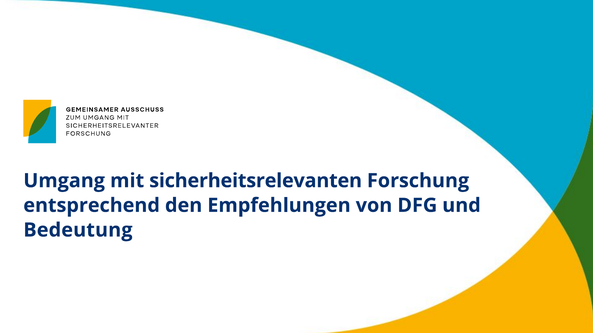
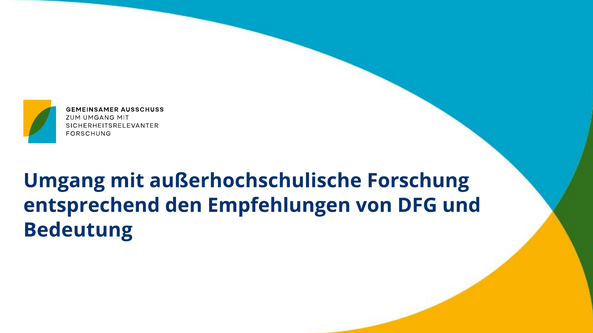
sicherheitsrelevanten: sicherheitsrelevanten -> außerhochschulische (255, 181)
